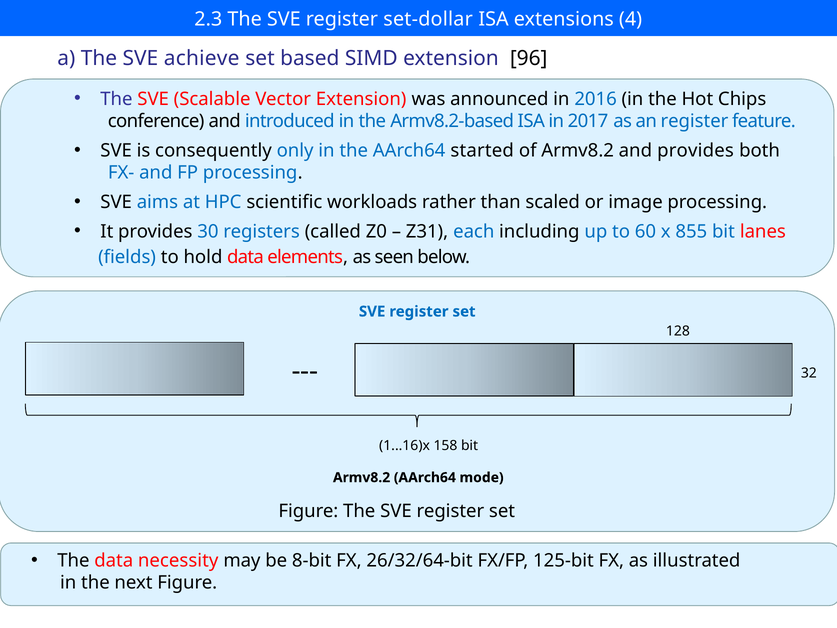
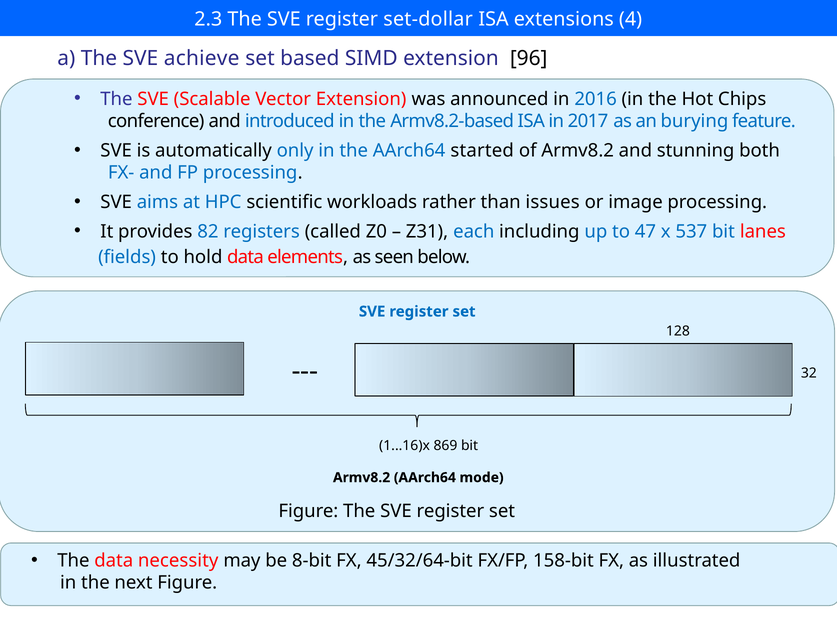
an register: register -> burying (694, 121)
consequently: consequently -> automatically (213, 150)
and provides: provides -> stunning (696, 150)
scaled: scaled -> issues (553, 202)
30: 30 -> 82 (208, 231)
60: 60 -> 47 (645, 231)
855: 855 -> 537 (691, 231)
158: 158 -> 869 (445, 445)
26/32/64-bit: 26/32/64-bit -> 45/32/64-bit (420, 560)
125-bit: 125-bit -> 158-bit (563, 560)
